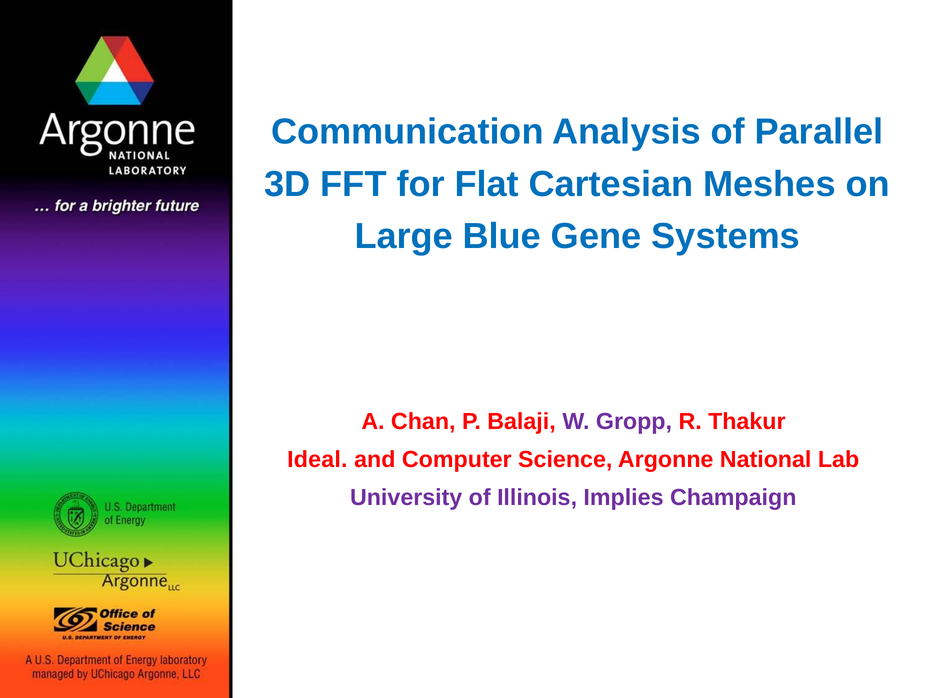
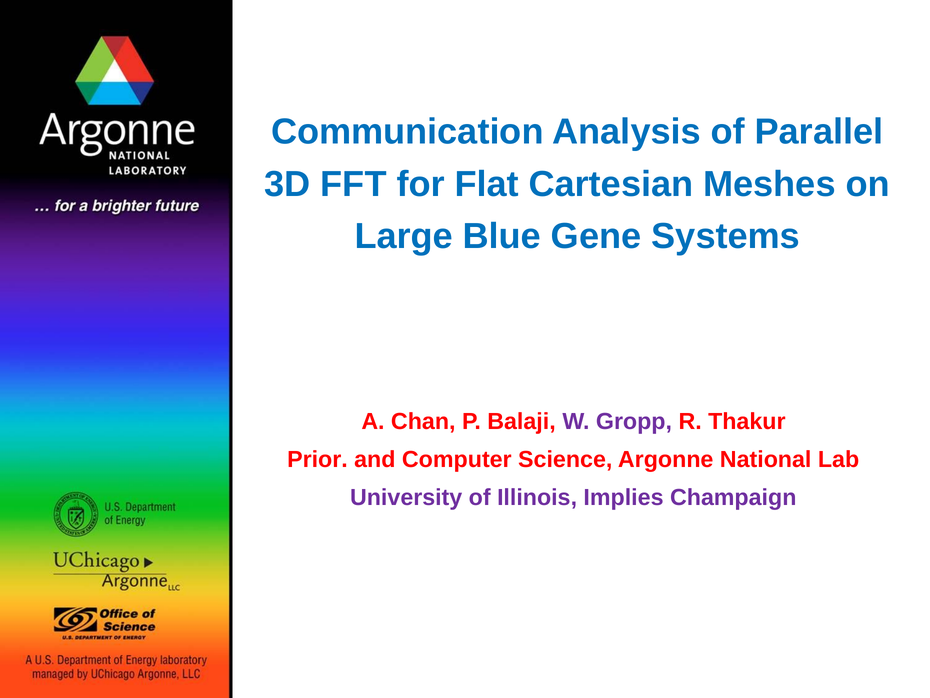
Ideal: Ideal -> Prior (317, 459)
